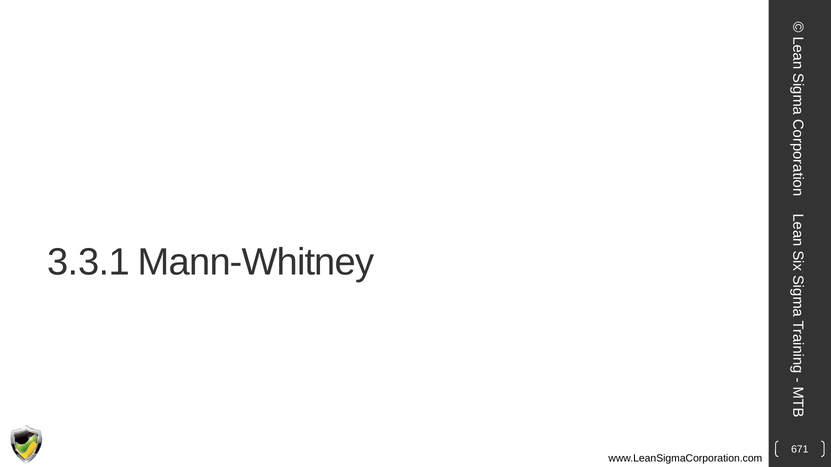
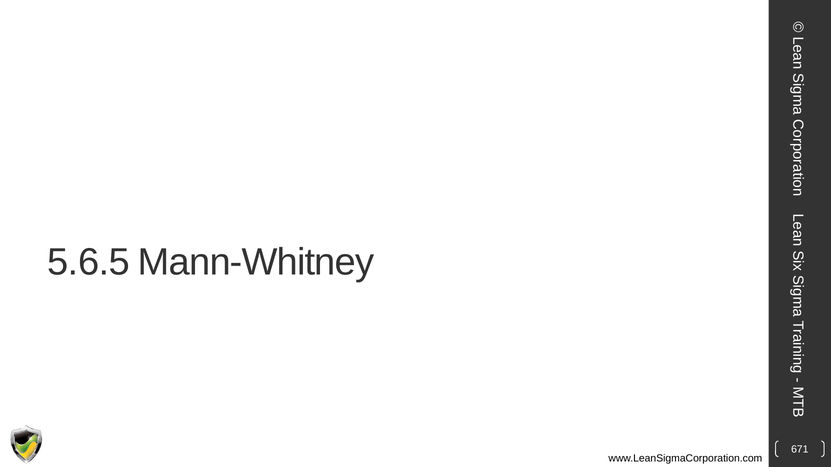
3.3.1: 3.3.1 -> 5.6.5 (89, 263)
